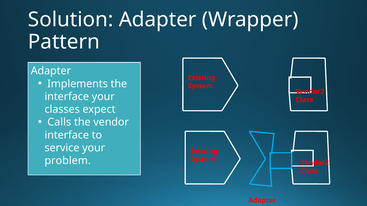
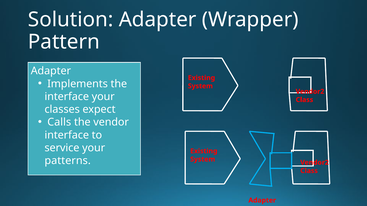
problem: problem -> patterns (68, 161)
